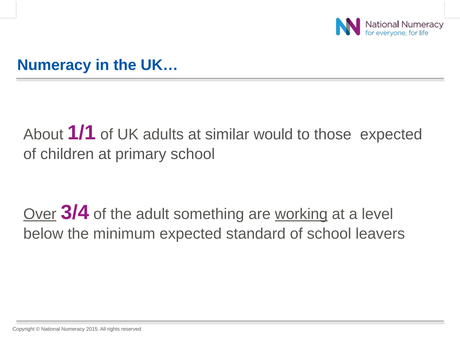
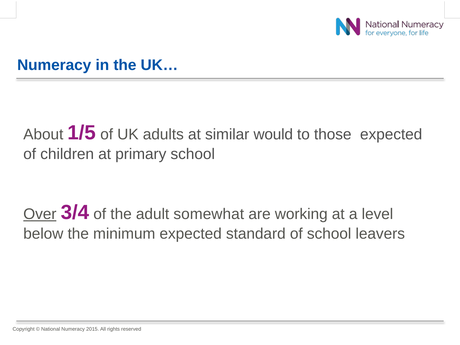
1/1: 1/1 -> 1/5 (82, 133)
something: something -> somewhat (209, 214)
working underline: present -> none (301, 214)
